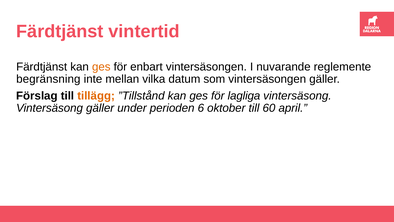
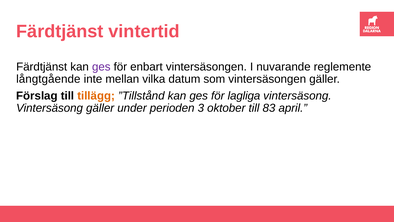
ges colour: orange -> purple (101, 67)
begränsning: begränsning -> långtgående (48, 79)
6: 6 -> 3 (201, 108)
60: 60 -> 83 (269, 108)
